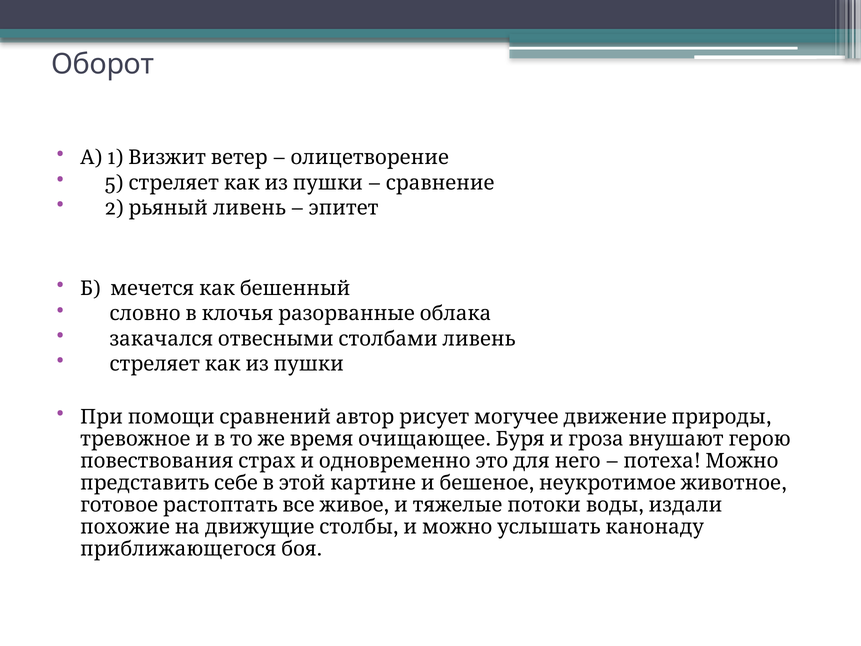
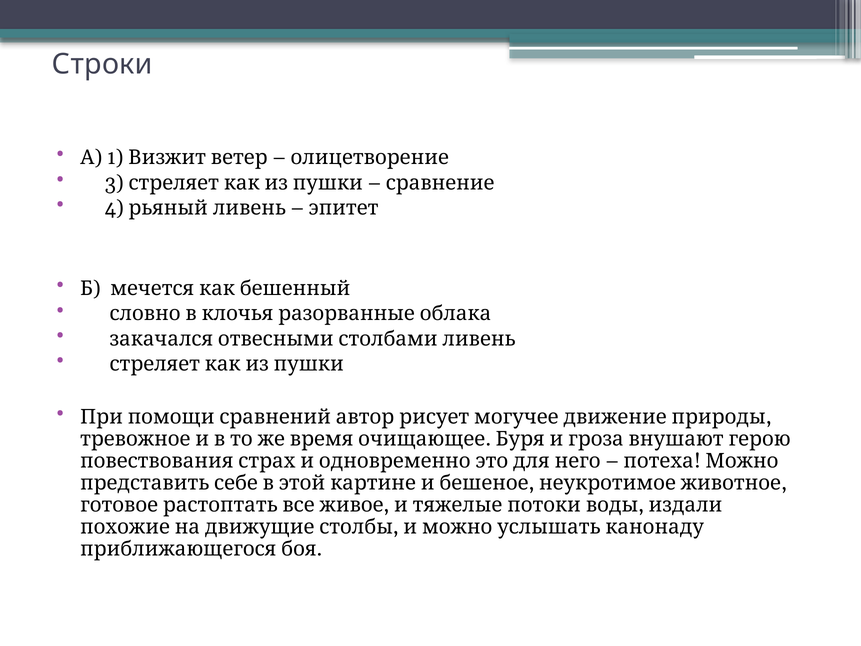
Оборот: Оборот -> Строки (102, 64)
5: 5 -> 3 (114, 183)
2: 2 -> 4 (114, 208)
